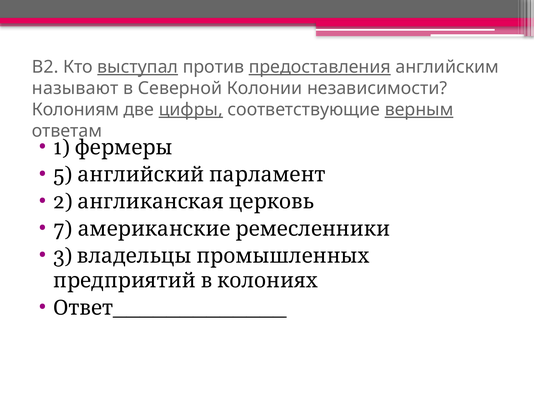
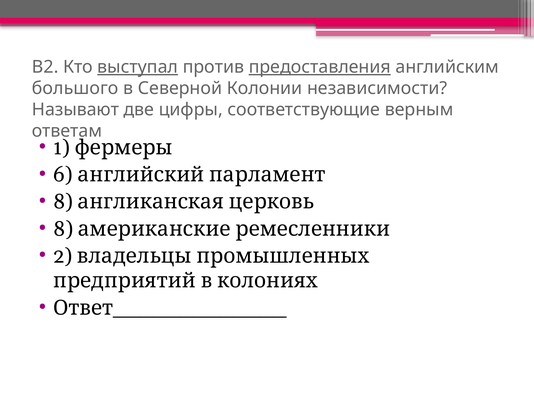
называют: называют -> большого (75, 88)
Колониям: Колониям -> Называют (75, 110)
цифры underline: present -> none (191, 110)
верным underline: present -> none (419, 110)
5: 5 -> 6 (63, 175)
2: 2 -> 8 (63, 202)
7: 7 -> 8 (63, 229)
3: 3 -> 2 (63, 256)
